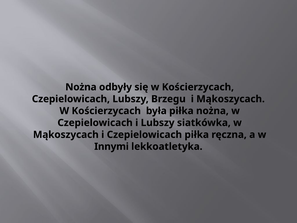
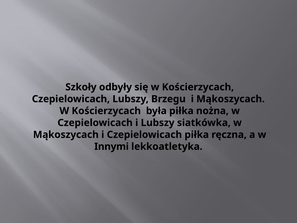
Nożna: Nożna -> Szkoły (81, 87)
